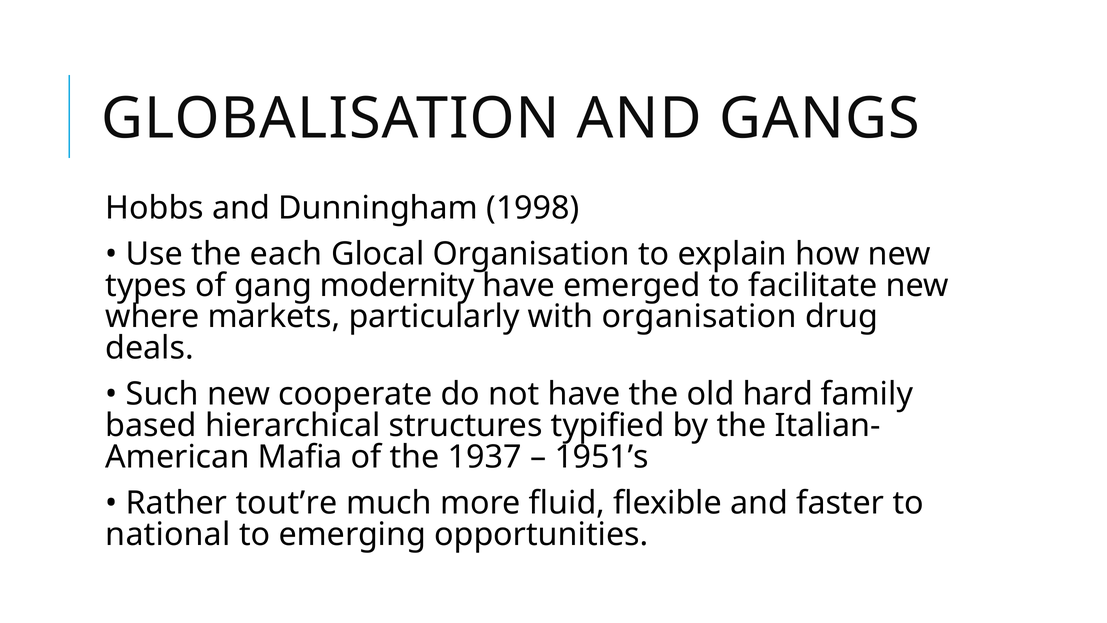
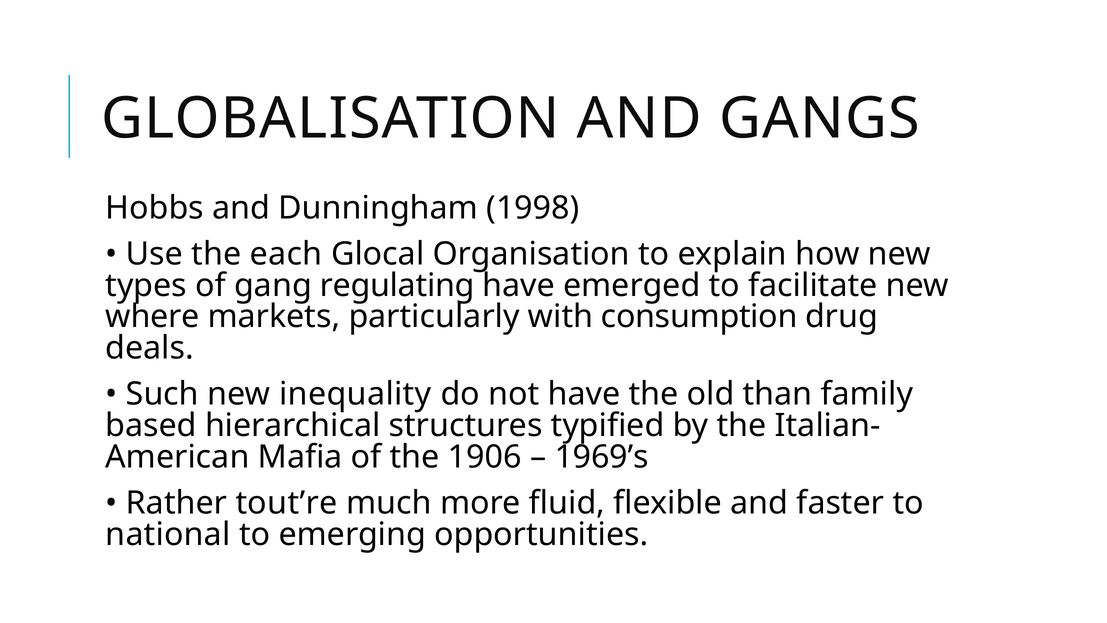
modernity: modernity -> regulating (397, 285)
with organisation: organisation -> consumption (699, 317)
cooperate: cooperate -> inequality (355, 394)
hard: hard -> than (778, 394)
1937: 1937 -> 1906 (485, 457)
1951’s: 1951’s -> 1969’s (602, 457)
